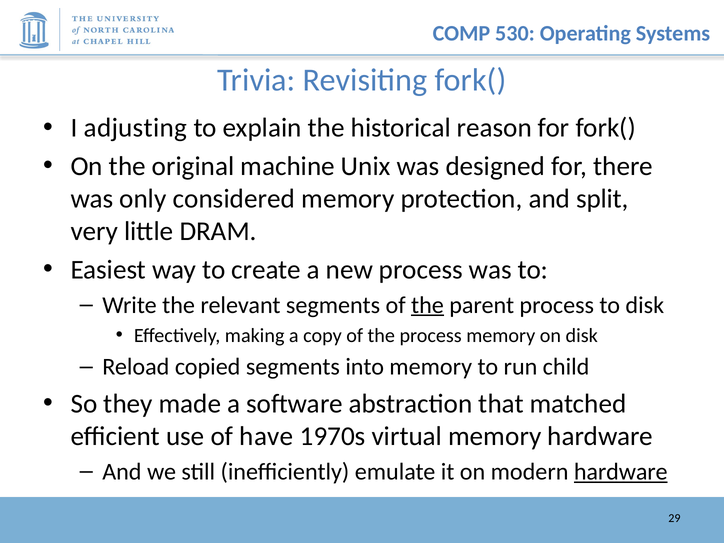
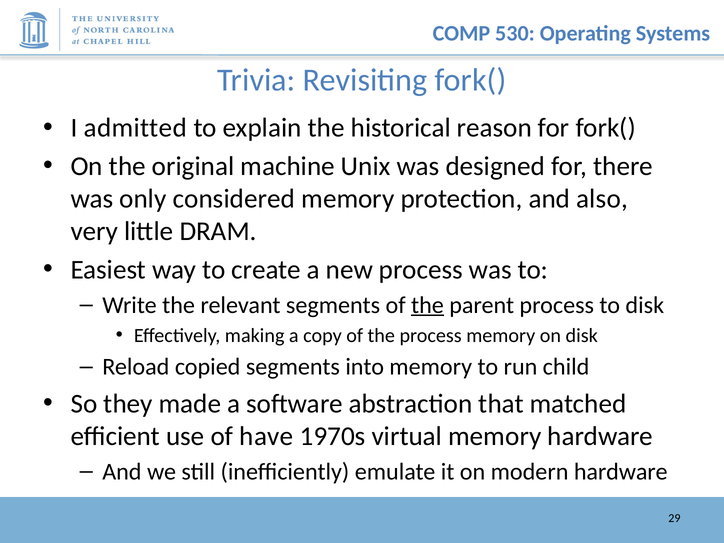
adjusting: adjusting -> admitted (135, 128)
split: split -> also (602, 199)
hardware underline: present -> none (621, 472)
